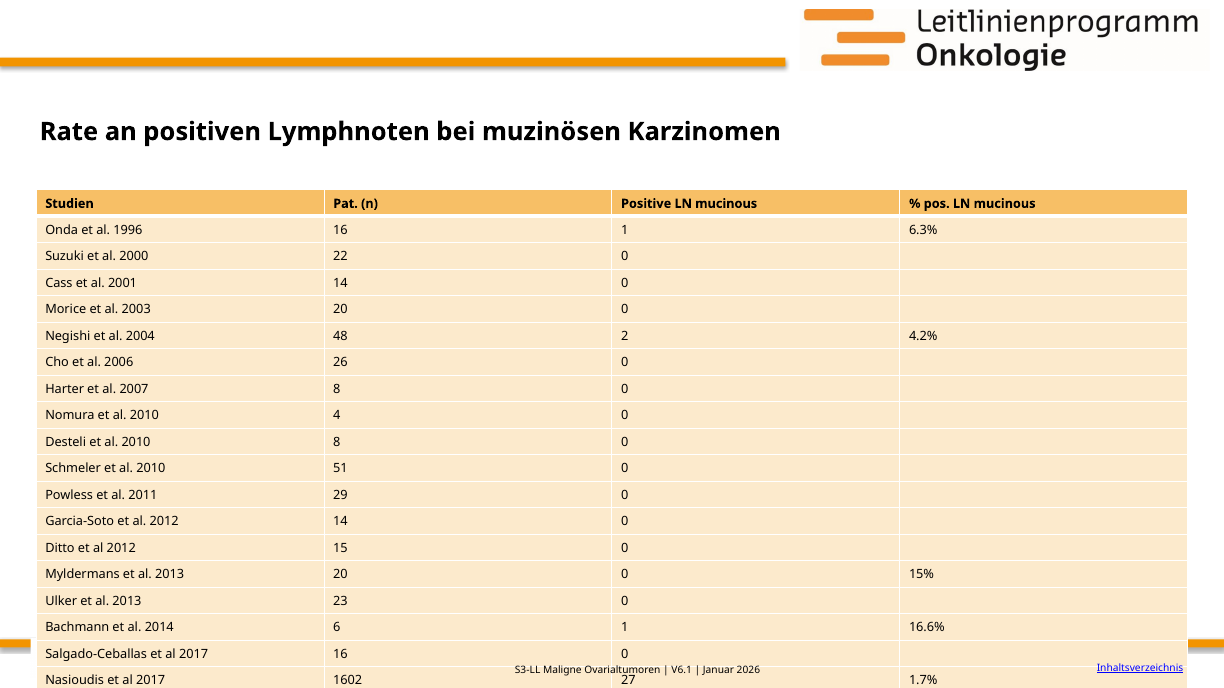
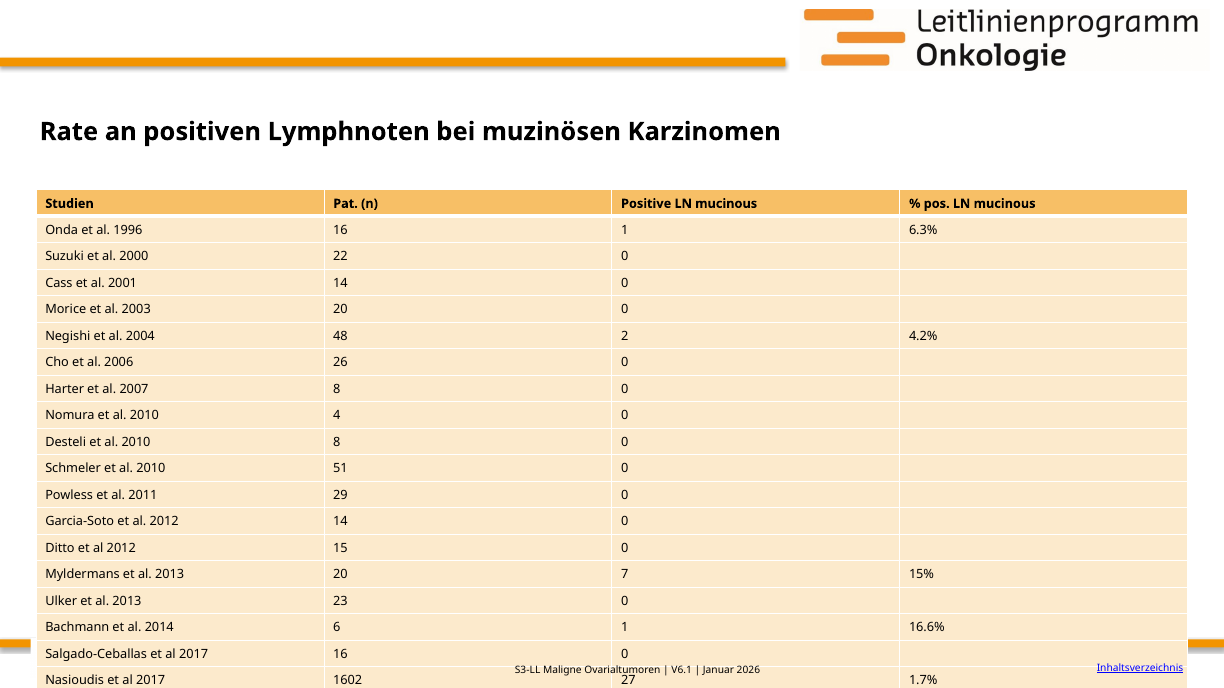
2013 20 0: 0 -> 7 (625, 575)
